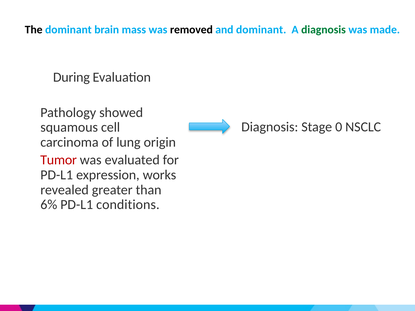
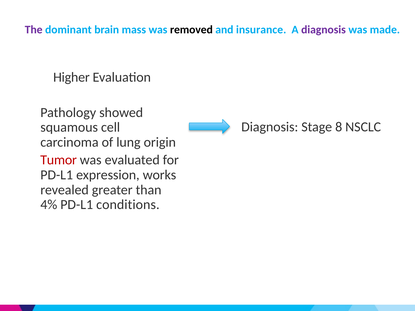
The colour: black -> purple (34, 30)
and dominant: dominant -> insurance (261, 30)
diagnosis colour: green -> purple (323, 30)
During: During -> Higher (71, 77)
0: 0 -> 8 (339, 127)
6%: 6% -> 4% (49, 205)
